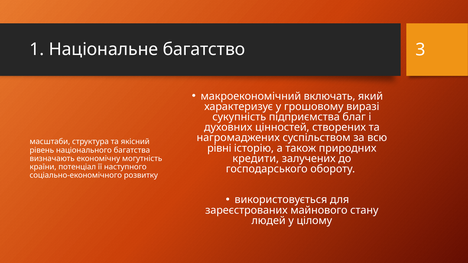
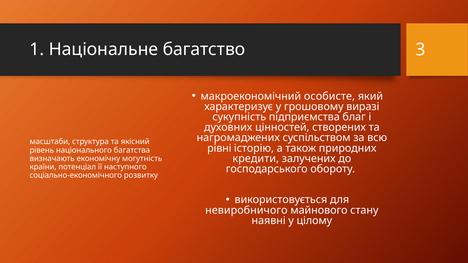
включать: включать -> особисте (329, 96)
зареєстрованих: зареєстрованих -> невиробничого (246, 210)
людей: людей -> наявні (269, 221)
